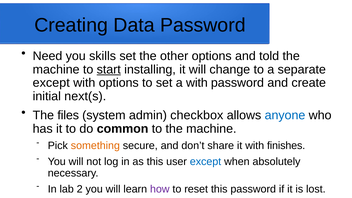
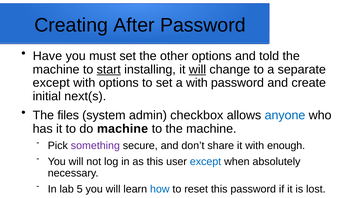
Data: Data -> After (134, 25)
Need: Need -> Have (47, 56)
skills: skills -> must (103, 56)
will underline: none -> present (197, 69)
do common: common -> machine (122, 129)
something colour: orange -> purple (95, 146)
finishes: finishes -> enough (286, 146)
2: 2 -> 5 (80, 189)
how colour: purple -> blue (160, 189)
